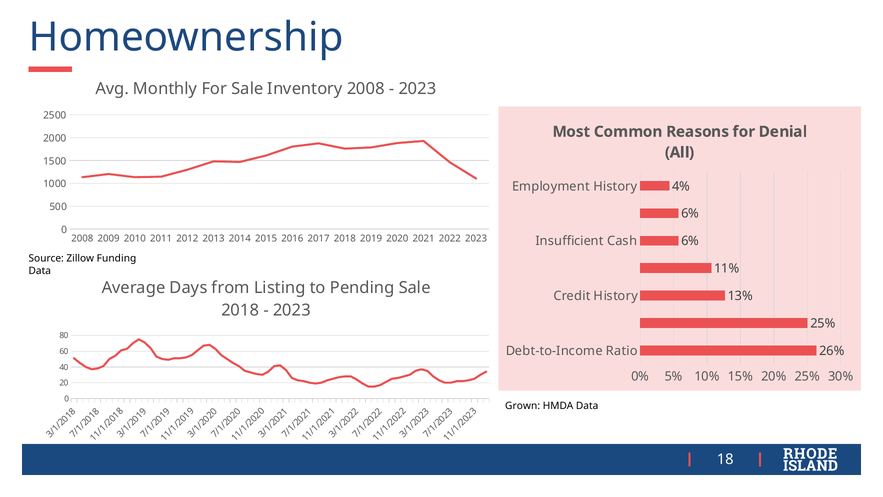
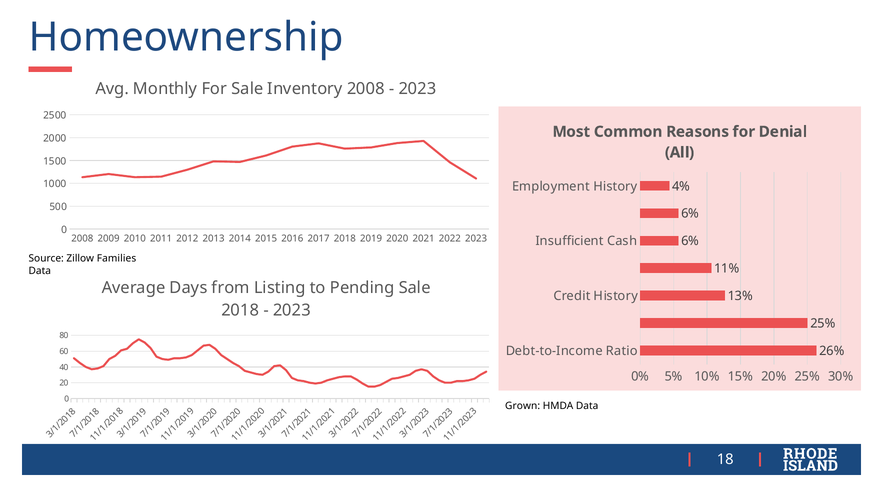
Funding: Funding -> Families (117, 258)
